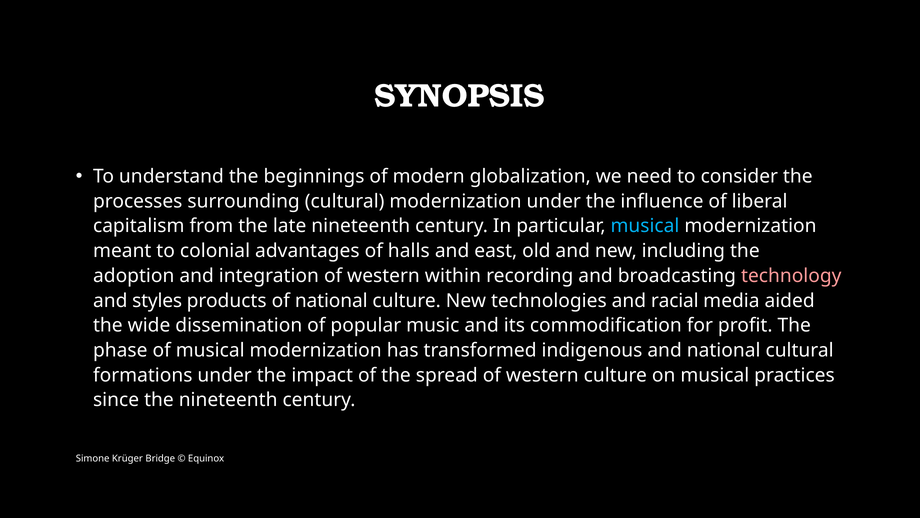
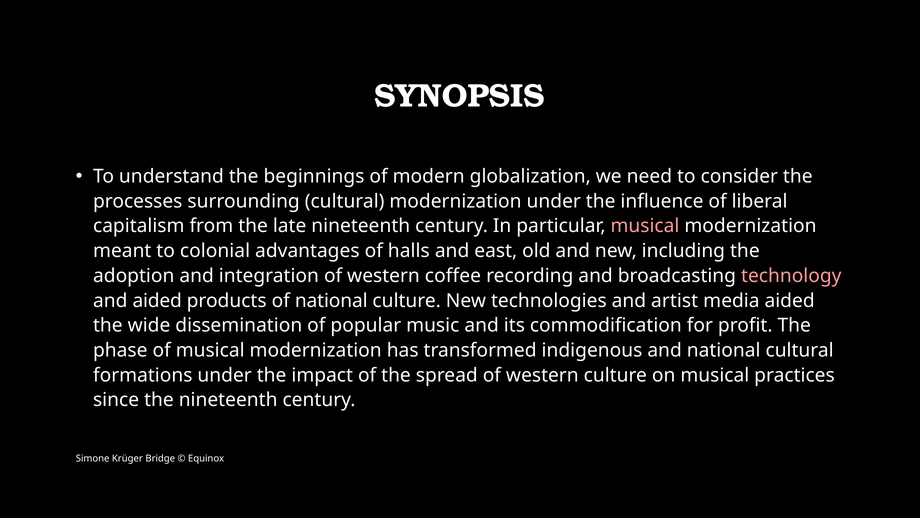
musical colour: light blue -> pink (645, 226)
within: within -> coffee (453, 276)
and styles: styles -> aided (157, 300)
racial: racial -> artist (675, 300)
